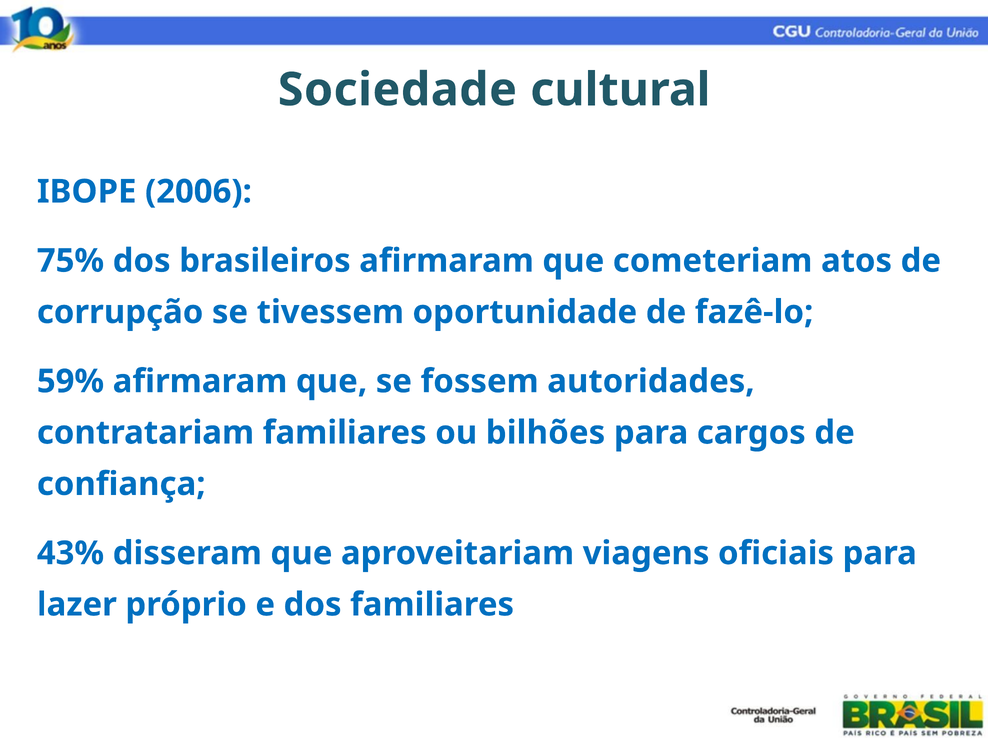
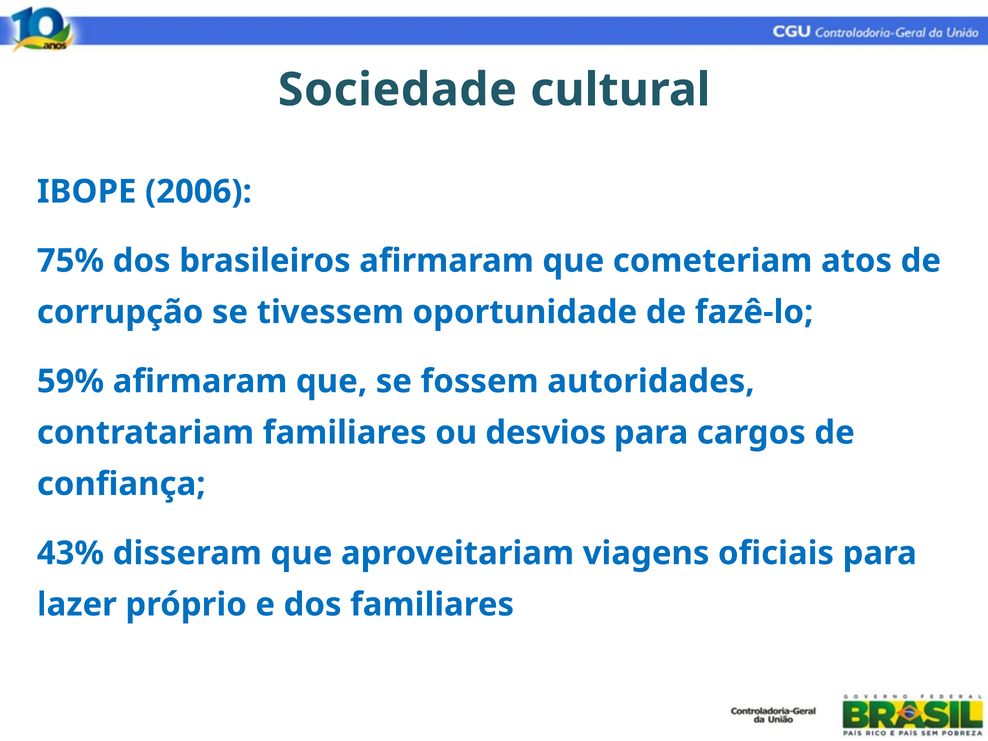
bilhões: bilhões -> desvios (546, 433)
